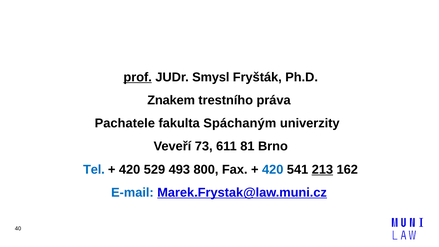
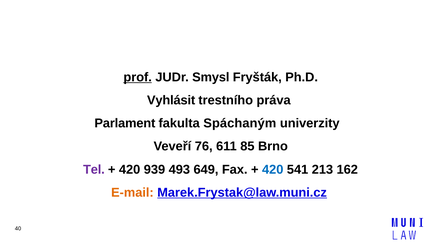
Znakem: Znakem -> Vyhlásit (171, 100)
Pachatele: Pachatele -> Parlament (125, 123)
73: 73 -> 76 (204, 146)
81: 81 -> 85 (247, 146)
Tel colour: blue -> purple (94, 169)
529: 529 -> 939 (154, 169)
800: 800 -> 649 (206, 169)
213 underline: present -> none (322, 169)
E-mail colour: blue -> orange (132, 192)
